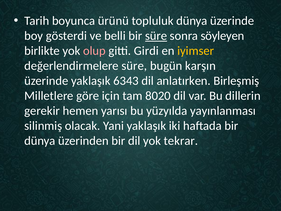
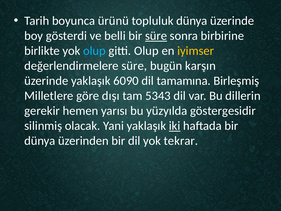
söyleyen: söyleyen -> birbirine (222, 36)
olup colour: pink -> light blue (94, 51)
gitti Girdi: Girdi -> Olup (146, 51)
6343: 6343 -> 6090 (126, 81)
anlatırken: anlatırken -> tamamına (184, 81)
için: için -> dışı (111, 96)
8020: 8020 -> 5343 (158, 96)
yayınlanması: yayınlanması -> göstergesidir (223, 111)
iki underline: none -> present (175, 126)
